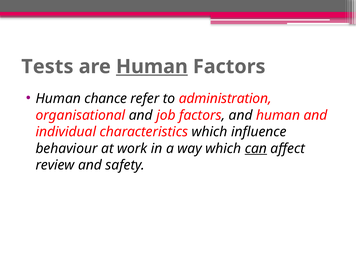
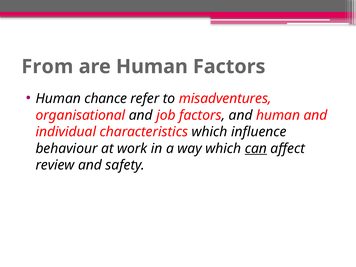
Tests: Tests -> From (47, 67)
Human underline: present -> none (152, 67)
administration: administration -> misadventures (225, 99)
